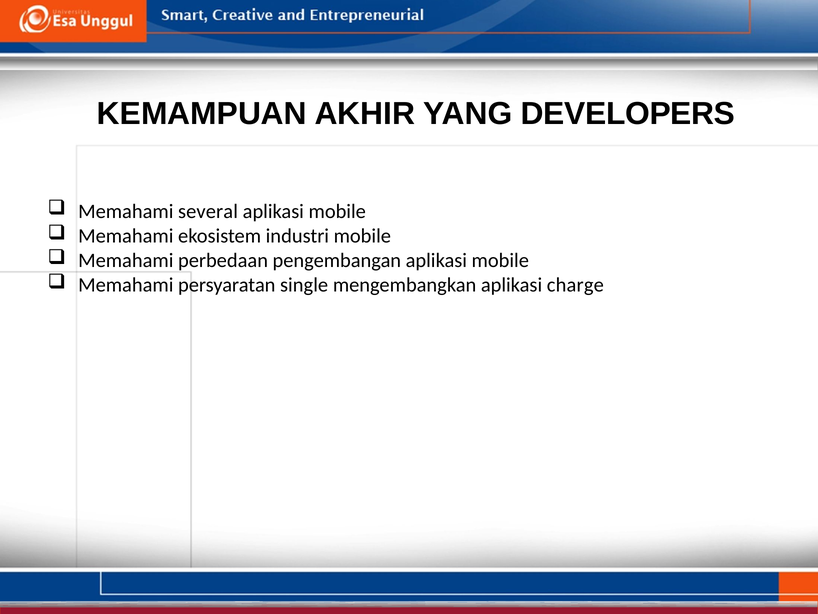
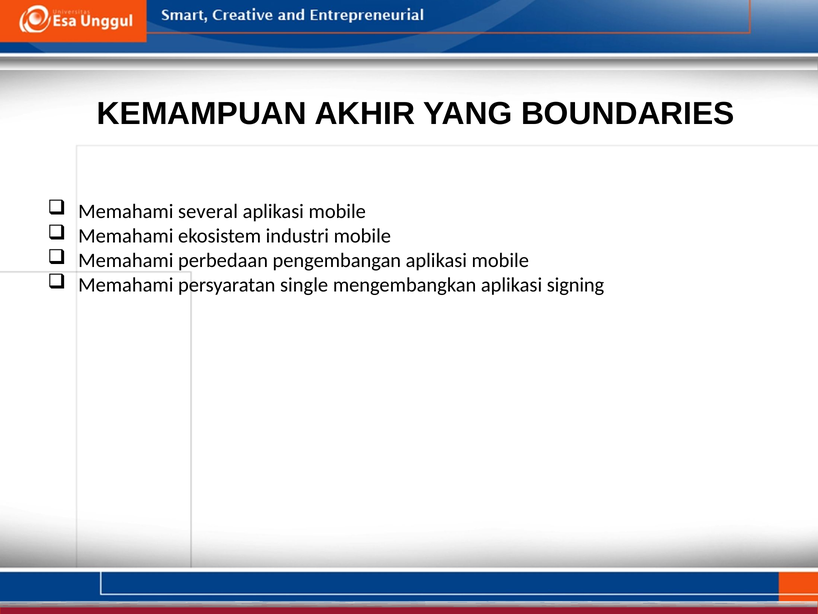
DEVELOPERS: DEVELOPERS -> BOUNDARIES (628, 114)
charge: charge -> signing (576, 285)
